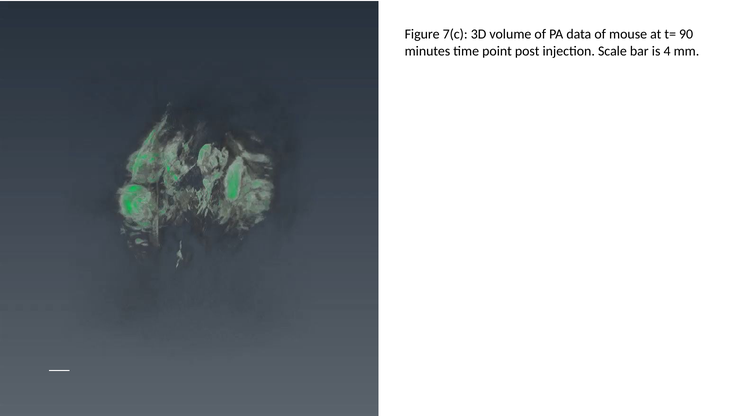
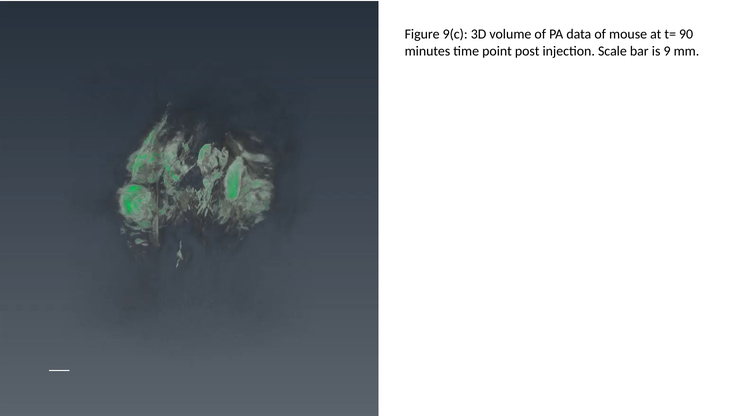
7(c: 7(c -> 9(c (455, 34)
4: 4 -> 9 (667, 51)
